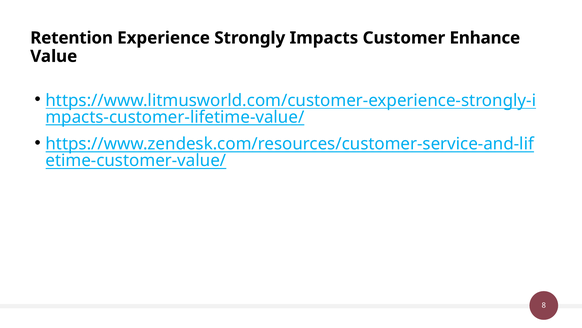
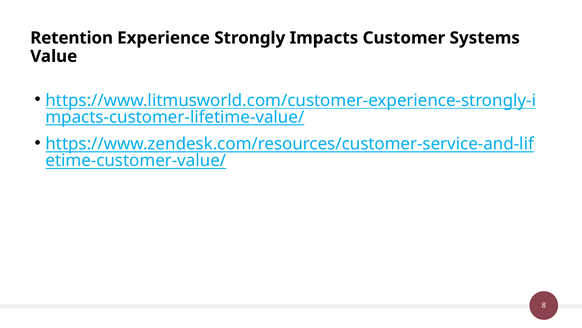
Enhance: Enhance -> Systems (485, 38)
